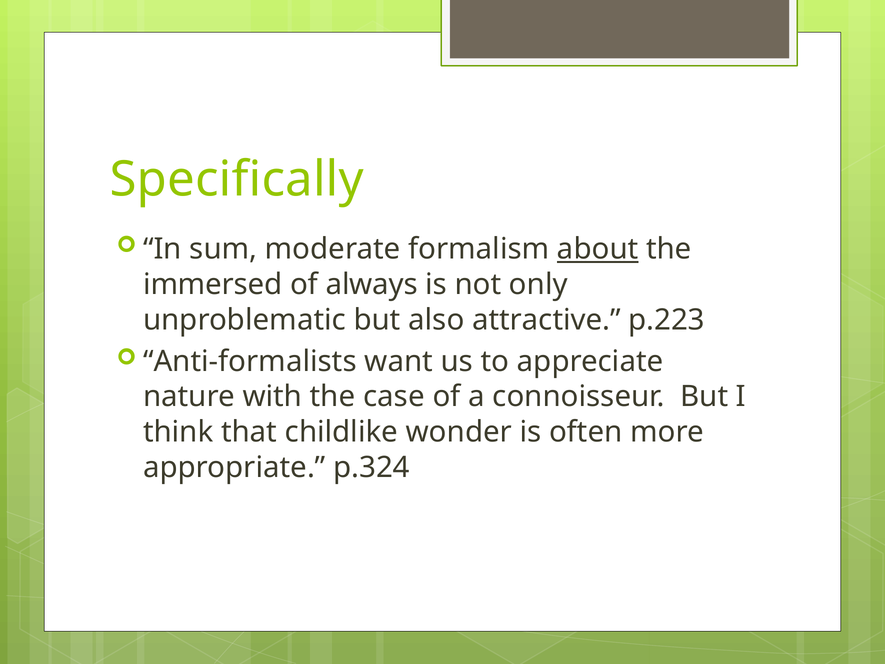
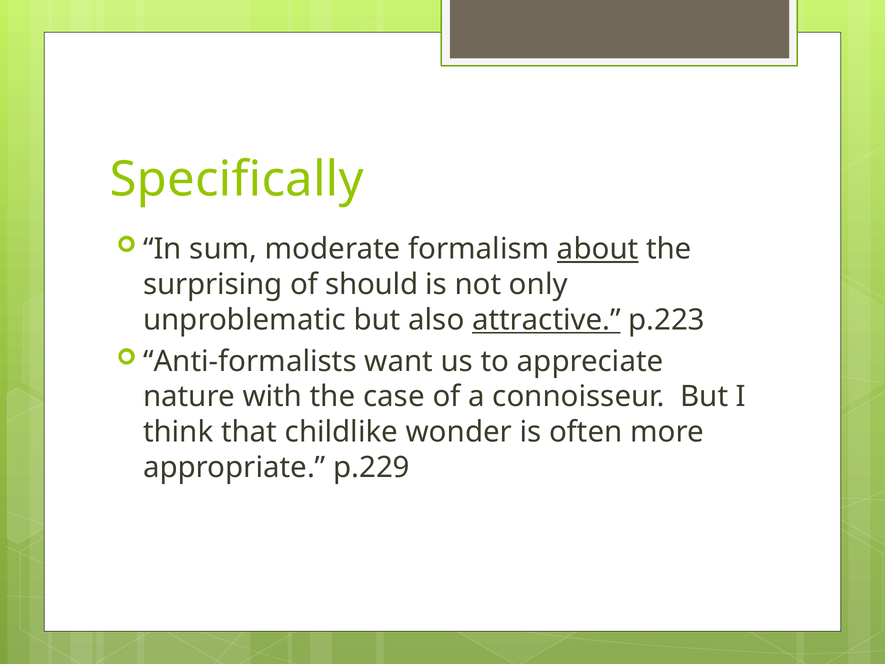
immersed: immersed -> surprising (213, 285)
always: always -> should (372, 285)
attractive underline: none -> present (546, 320)
p.324: p.324 -> p.229 (372, 467)
